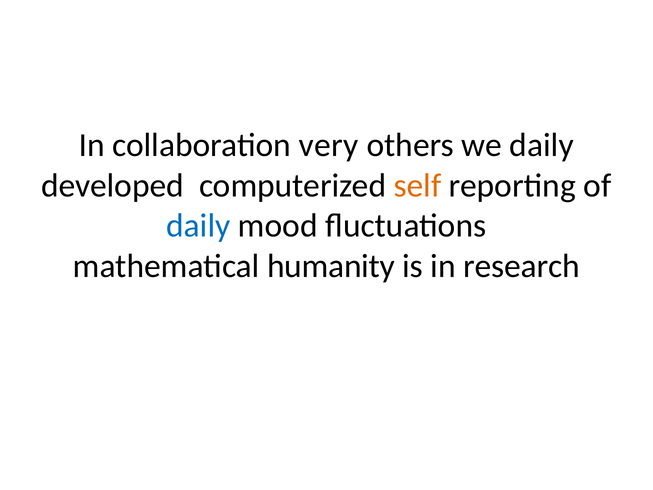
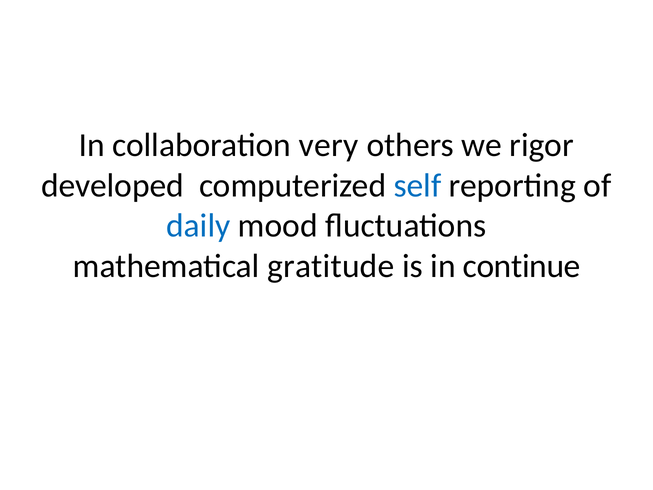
we daily: daily -> rigor (542, 145)
self colour: orange -> blue (418, 185)
humanity: humanity -> gratitude (331, 266)
research: research -> continue (522, 266)
